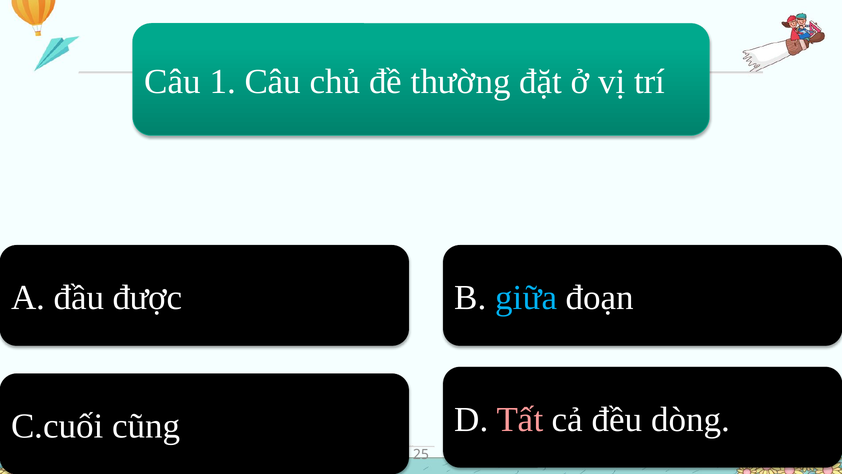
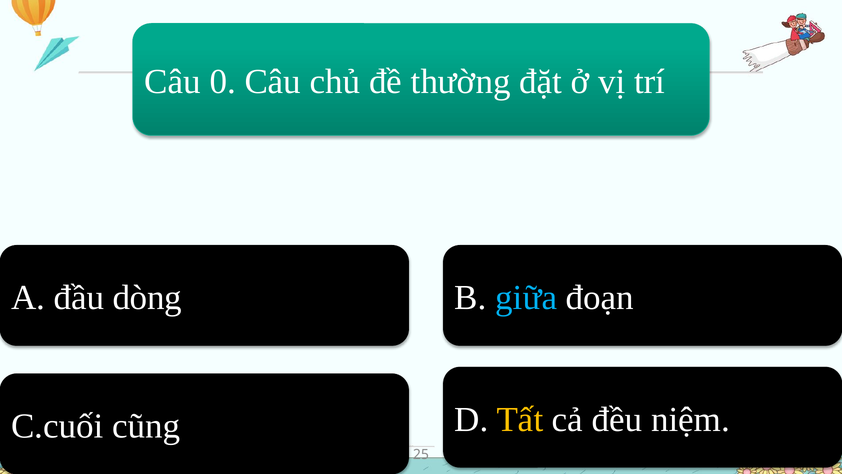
1: 1 -> 0 (223, 82)
được: được -> dòng (147, 298)
Tất colour: pink -> yellow (520, 419)
dòng: dòng -> niệm (690, 419)
